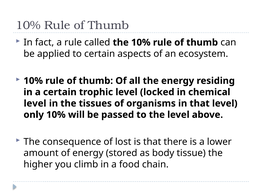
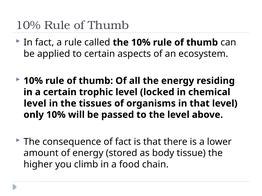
of lost: lost -> fact (123, 142)
